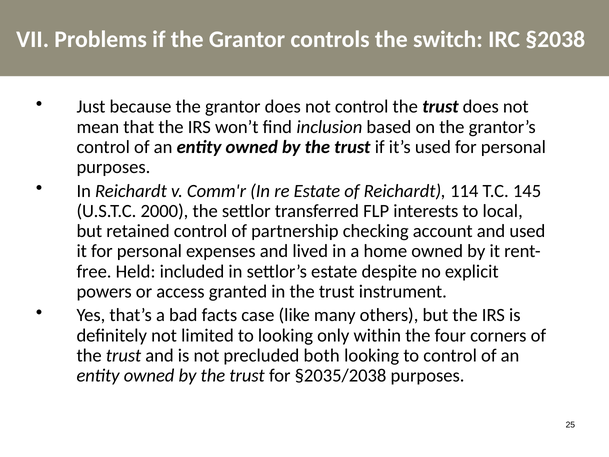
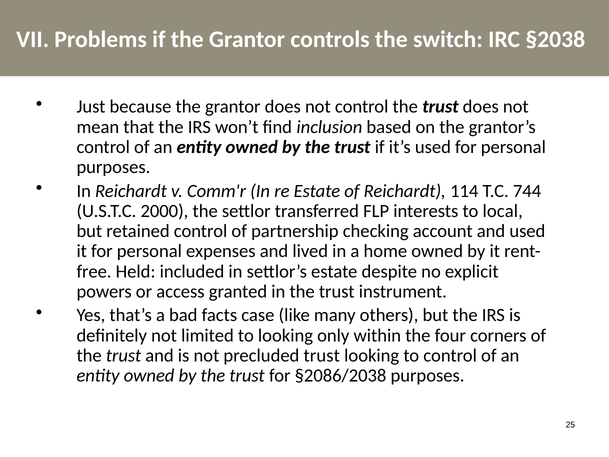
145: 145 -> 744 (527, 191)
precluded both: both -> trust (322, 355)
§2035/2038: §2035/2038 -> §2086/2038 (341, 375)
